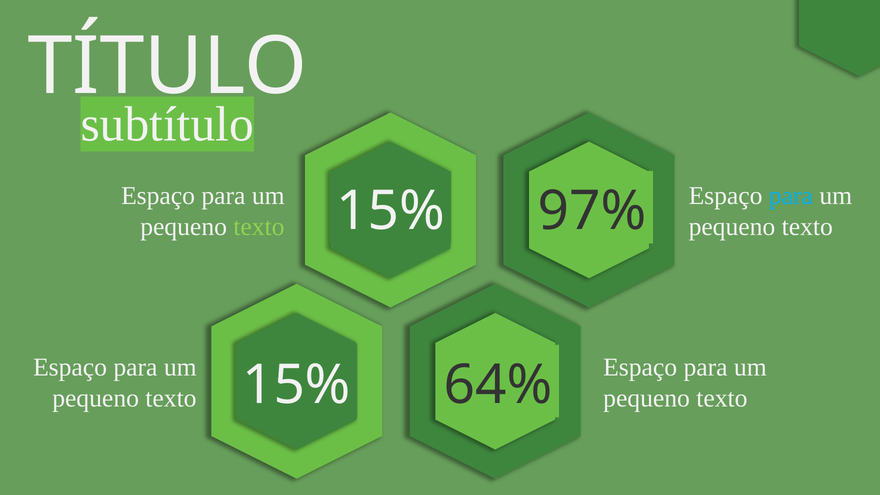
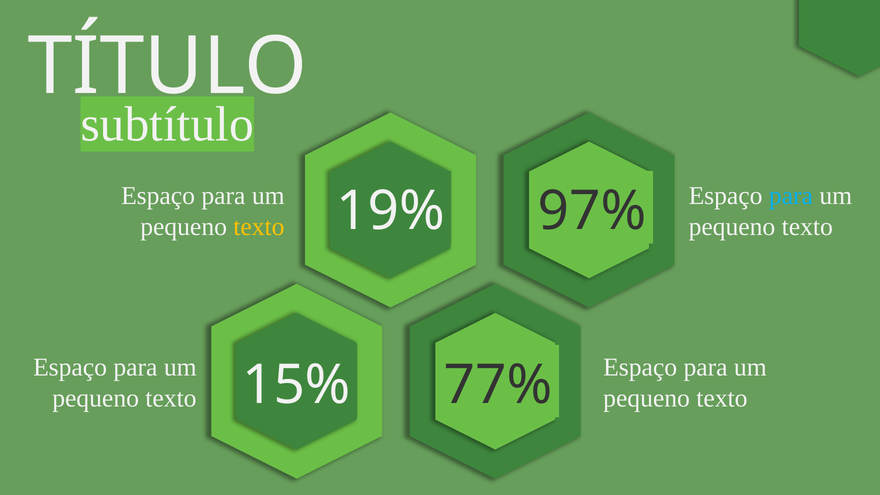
15%: 15% -> 19% (390, 211)
texto colour: light green -> yellow (259, 227)
64%: 64% -> 77% (498, 385)
